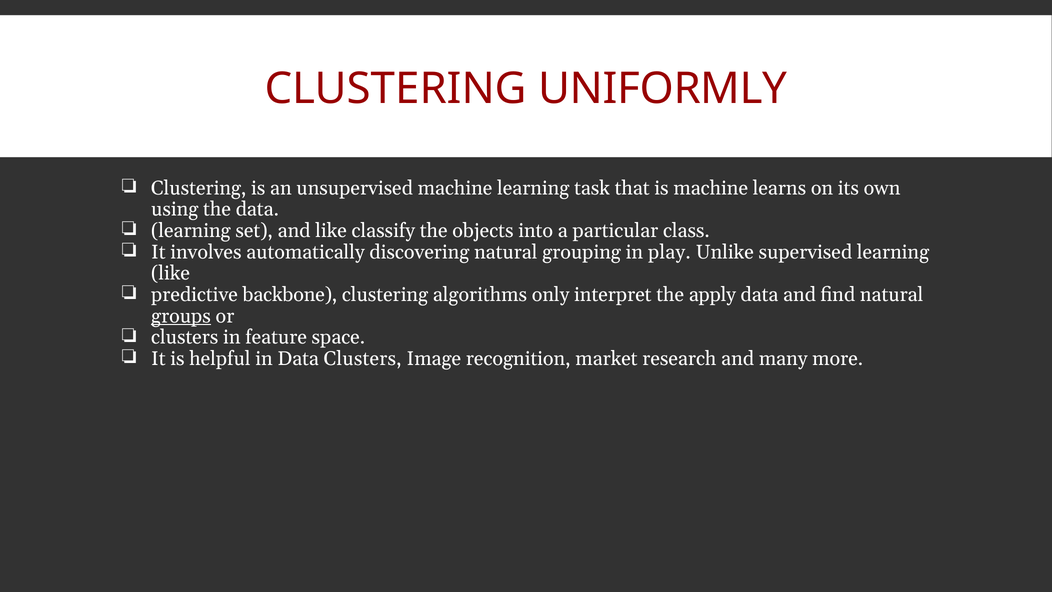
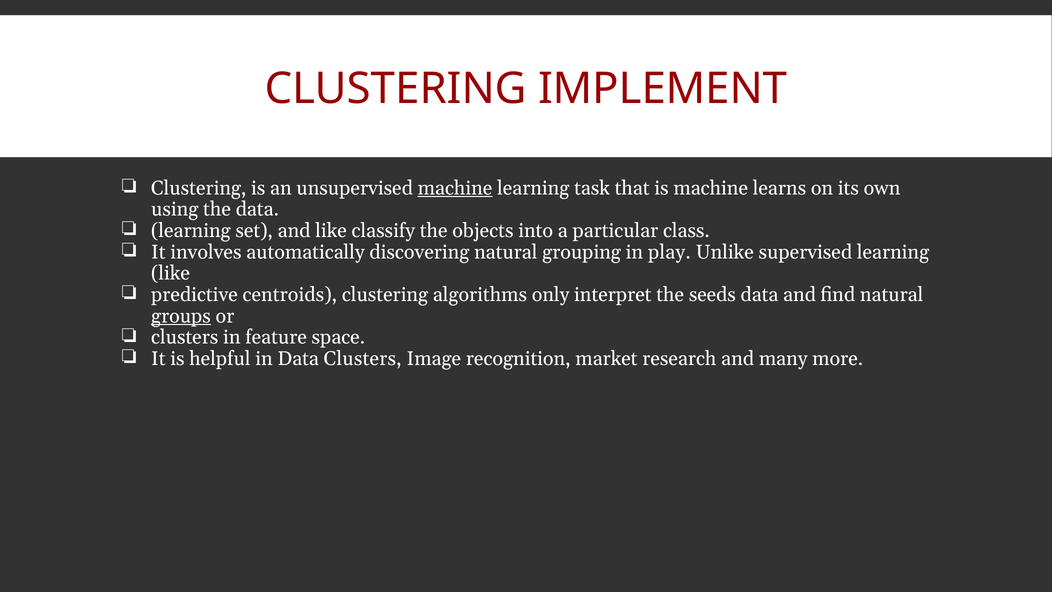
UNIFORMLY: UNIFORMLY -> IMPLEMENT (663, 89)
machine underline: none -> present (455, 188)
backbone: backbone -> centroids (290, 295)
apply: apply -> seeds (712, 295)
